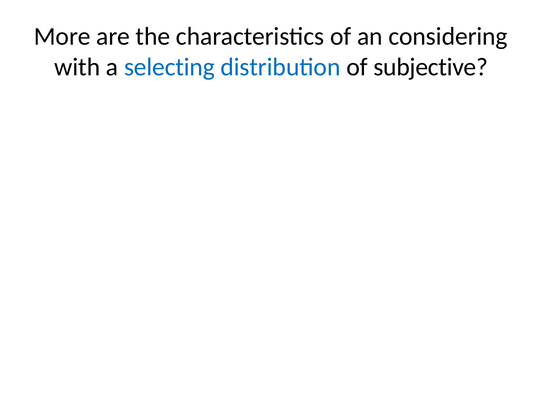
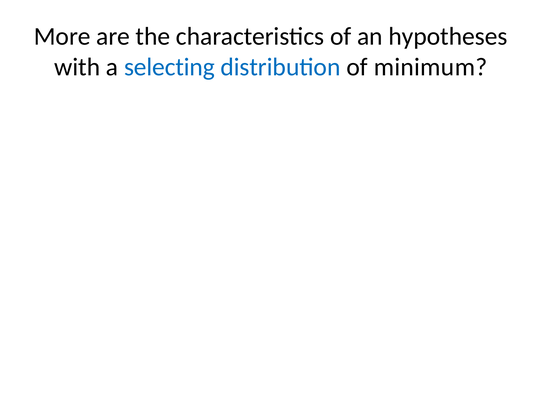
considering: considering -> hypotheses (448, 37)
subjective: subjective -> minimum (430, 67)
